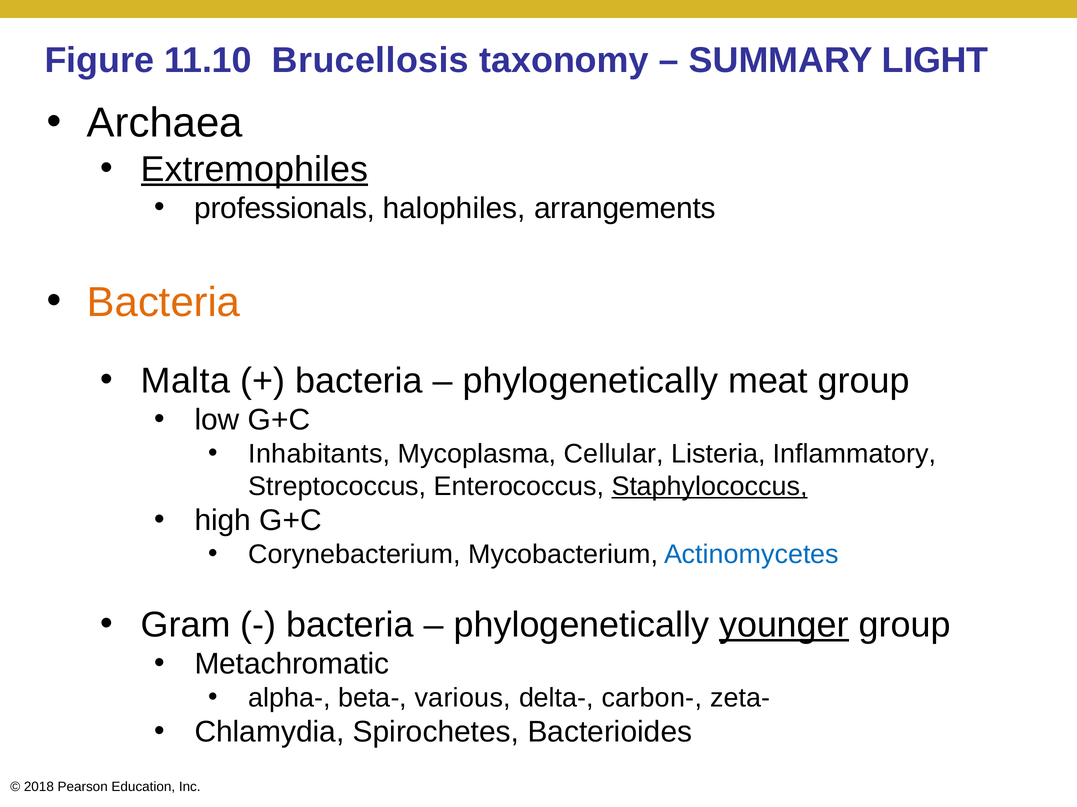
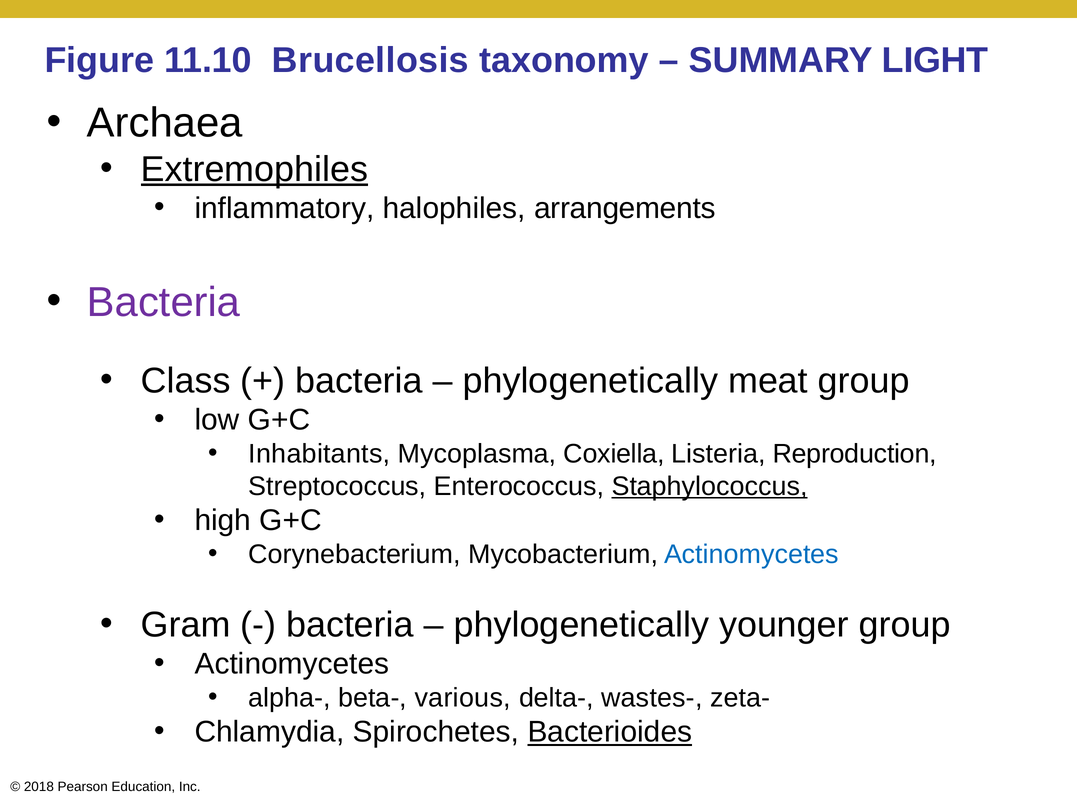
professionals: professionals -> inflammatory (284, 208)
Bacteria colour: orange -> purple (164, 303)
Malta: Malta -> Class (186, 381)
Cellular: Cellular -> Coxiella (614, 454)
Inflammatory: Inflammatory -> Reproduction (855, 454)
younger underline: present -> none (784, 625)
Metachromatic: Metachromatic -> Actinomycetes (292, 665)
carbon-: carbon- -> wastes- (652, 698)
Bacterioides underline: none -> present (610, 733)
